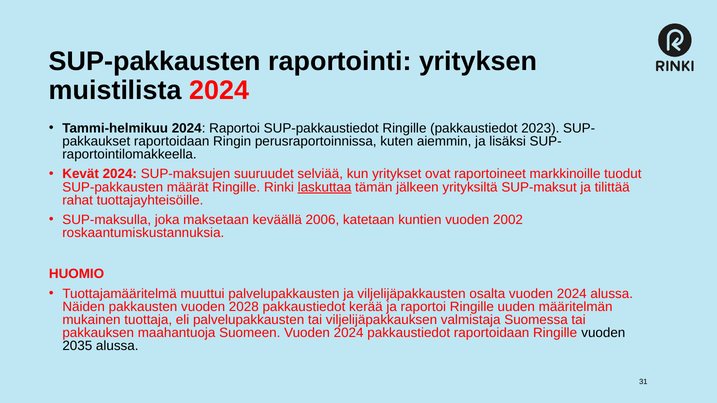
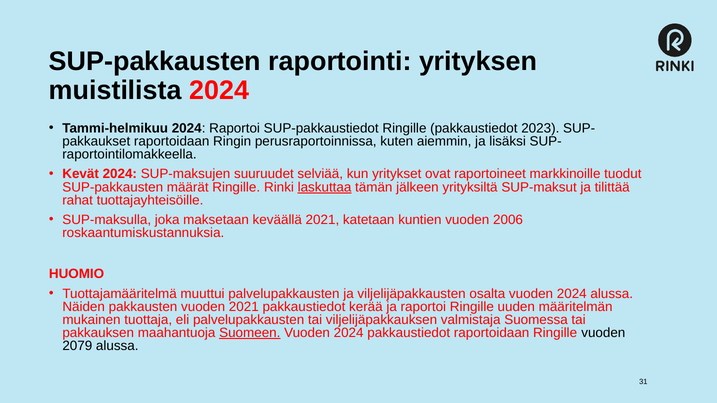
keväällä 2006: 2006 -> 2021 (322, 220)
2002: 2002 -> 2006 (508, 220)
vuoden 2028: 2028 -> 2021 (244, 307)
Suomeen underline: none -> present (250, 333)
2035: 2035 -> 2079 (77, 346)
